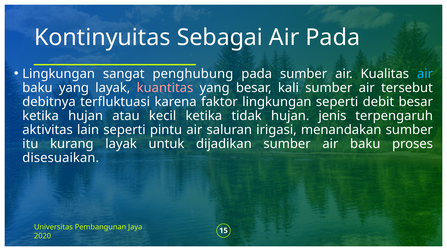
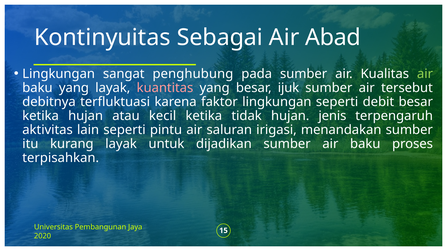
Air Pada: Pada -> Abad (333, 38)
air colour: light blue -> light green (425, 74)
kali: kali -> ijuk (288, 88)
disesuaikan: disesuaikan -> terpisahkan (61, 158)
